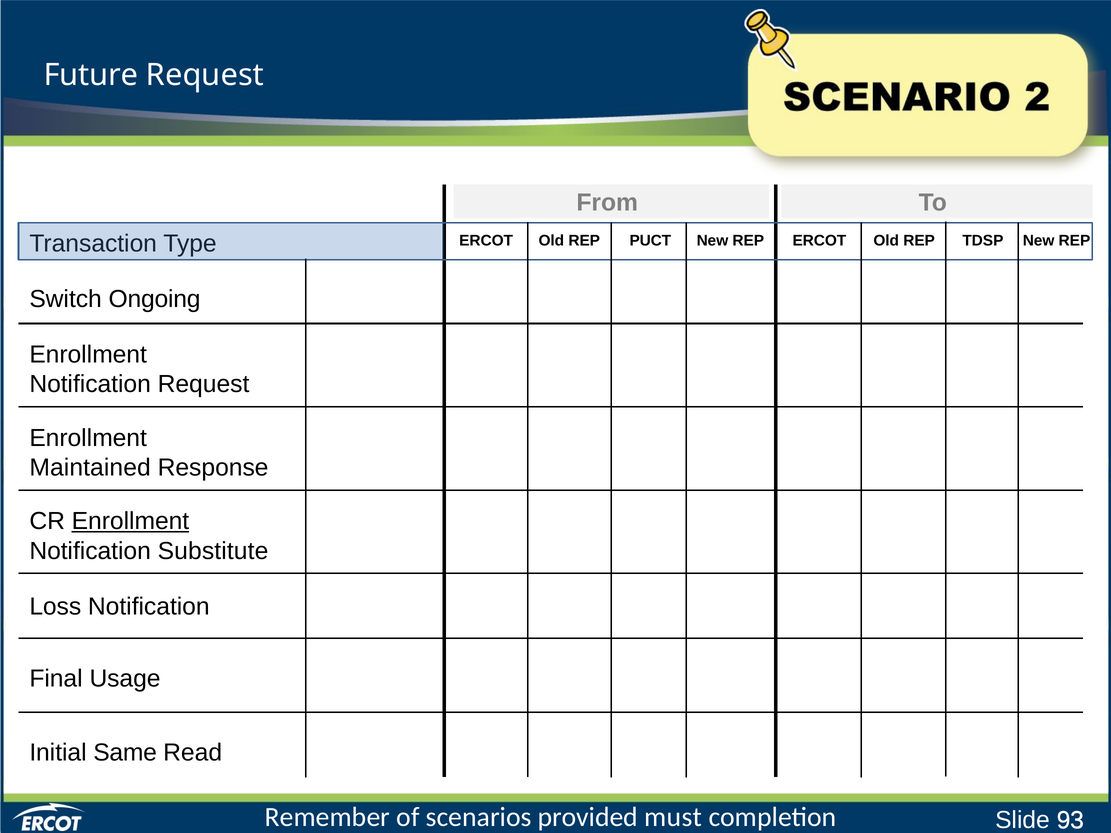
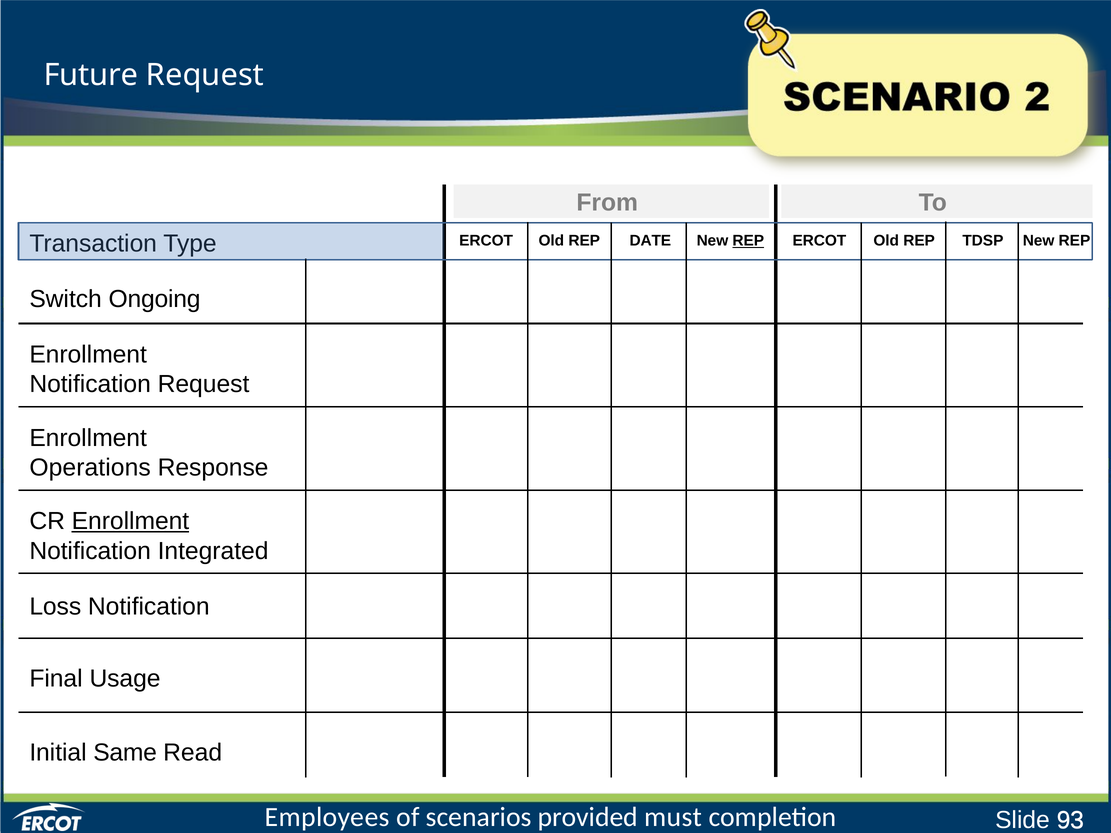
PUCT: PUCT -> DATE (650, 241)
REP underline: none -> present (748, 241)
Maintained: Maintained -> Operations (90, 468)
Substitute: Substitute -> Integrated (213, 551)
Remember: Remember -> Employees (327, 818)
